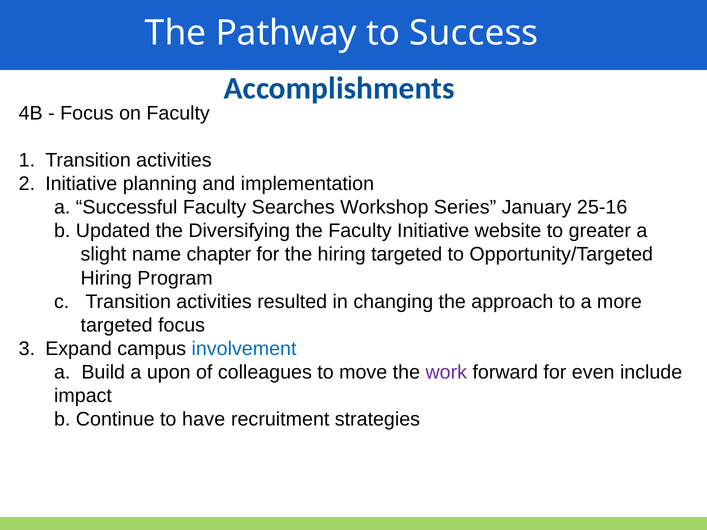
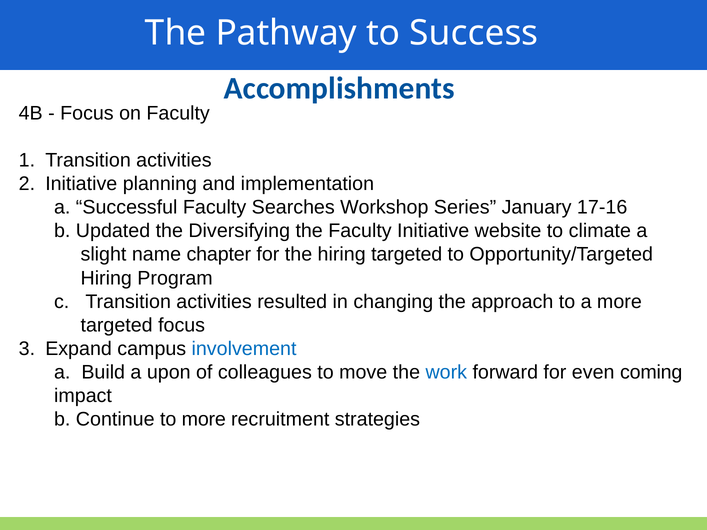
25-16: 25-16 -> 17-16 (602, 207)
greater: greater -> climate (600, 231)
work colour: purple -> blue (446, 372)
include: include -> coming (651, 372)
to have: have -> more (204, 420)
